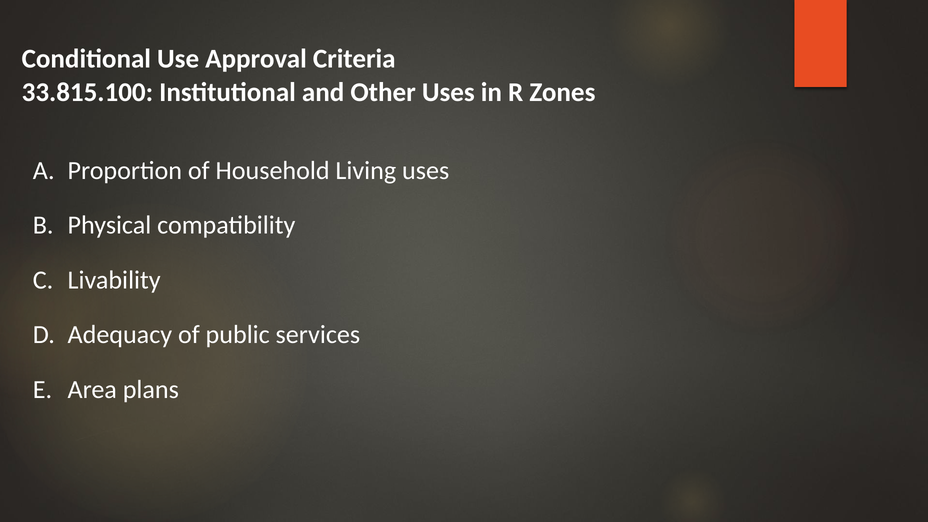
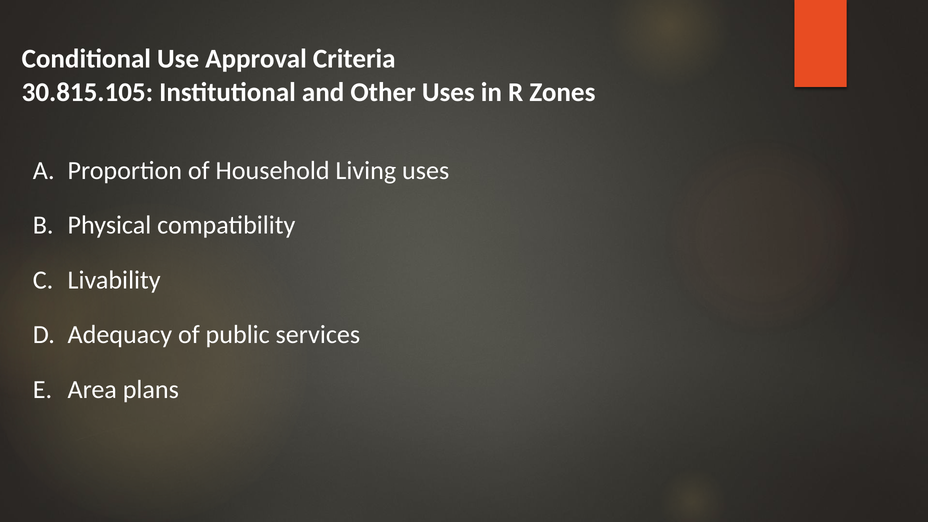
33.815.100: 33.815.100 -> 30.815.105 (87, 92)
